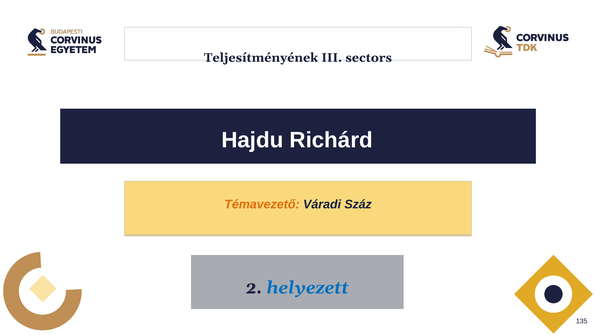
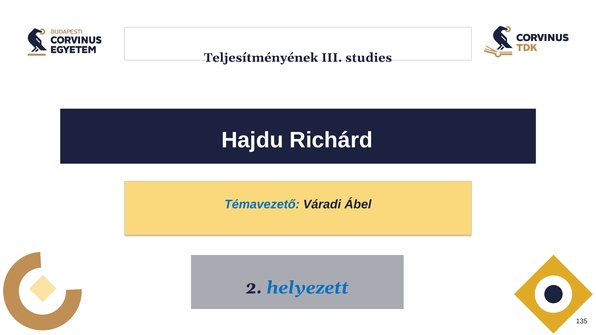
sectors: sectors -> studies (369, 58)
Témavezető colour: orange -> blue (262, 205)
Száz: Száz -> Ábel (358, 205)
